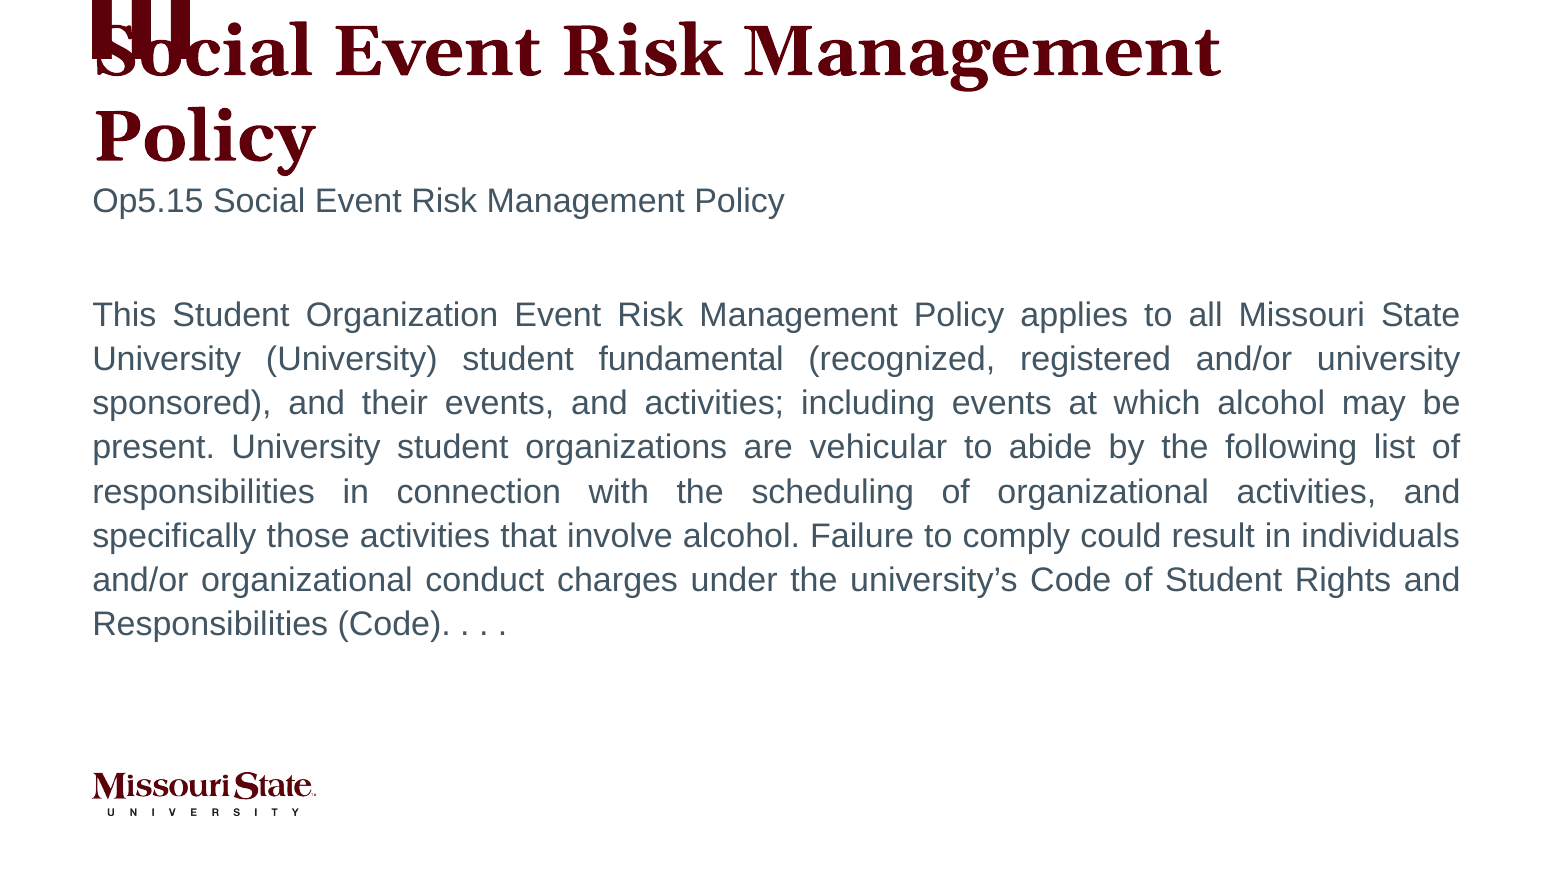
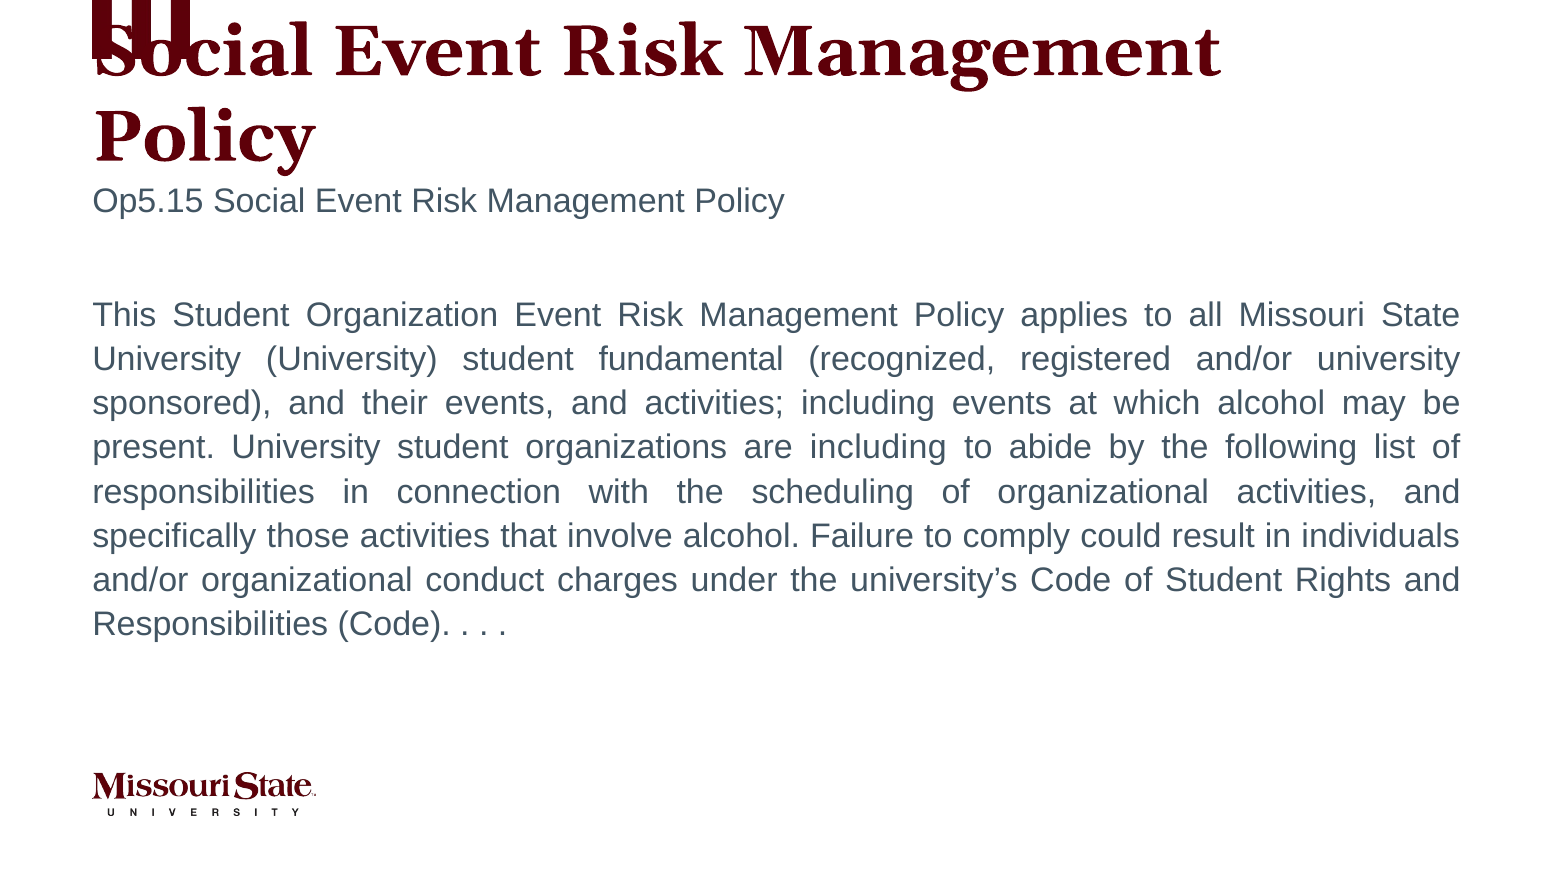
are vehicular: vehicular -> including (878, 448)
